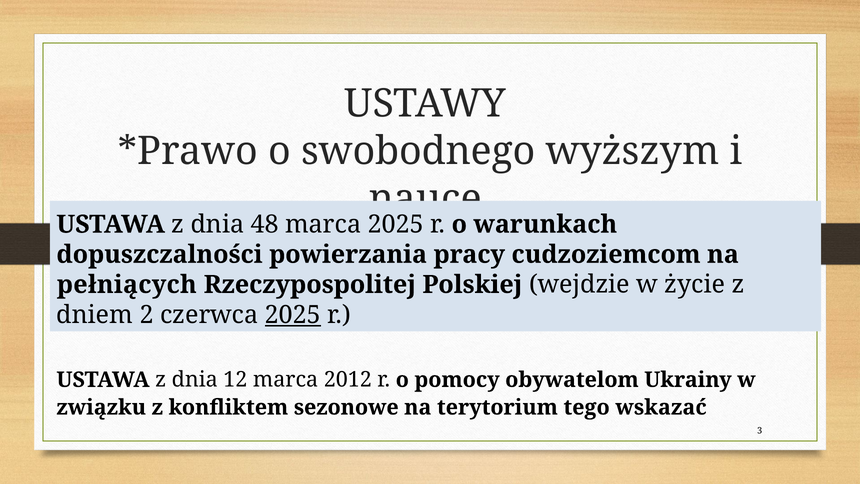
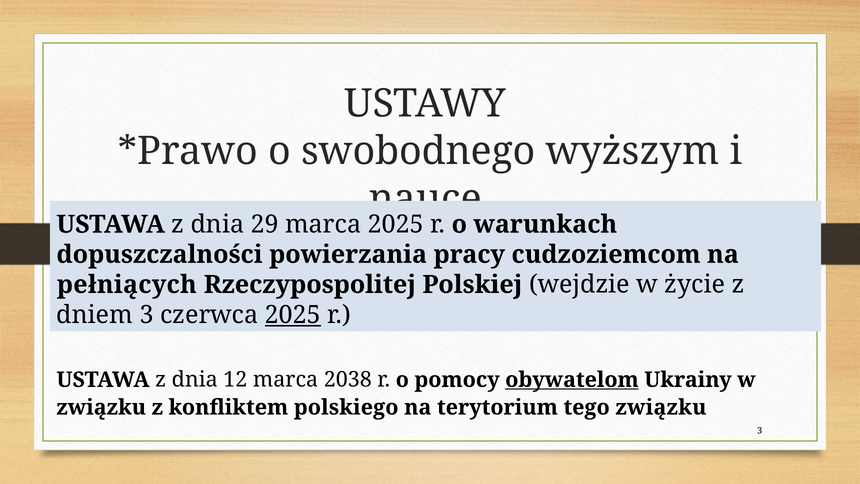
48: 48 -> 29 (265, 224)
dniem 2: 2 -> 3 (147, 315)
2012: 2012 -> 2038 (348, 380)
obywatelom underline: none -> present (572, 380)
sezonowe: sezonowe -> polskiego (346, 407)
tego wskazać: wskazać -> związku (661, 407)
